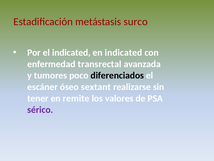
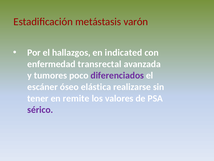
surco: surco -> varón (136, 22)
el indicated: indicated -> hallazgos (71, 52)
diferenciados colour: black -> purple (117, 75)
sextant: sextant -> elástica (96, 87)
